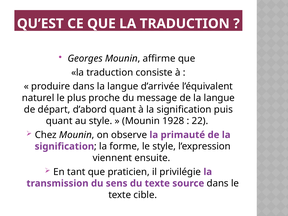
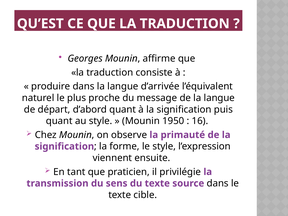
1928: 1928 -> 1950 (173, 121)
22: 22 -> 16 (200, 121)
